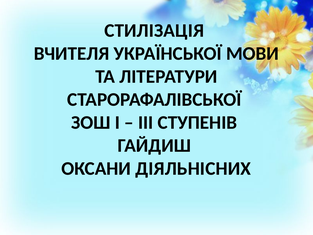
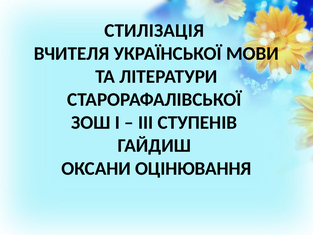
ДІЯЛЬНІСНИХ: ДІЯЛЬНІСНИХ -> ОЦІНЮВАННЯ (193, 168)
